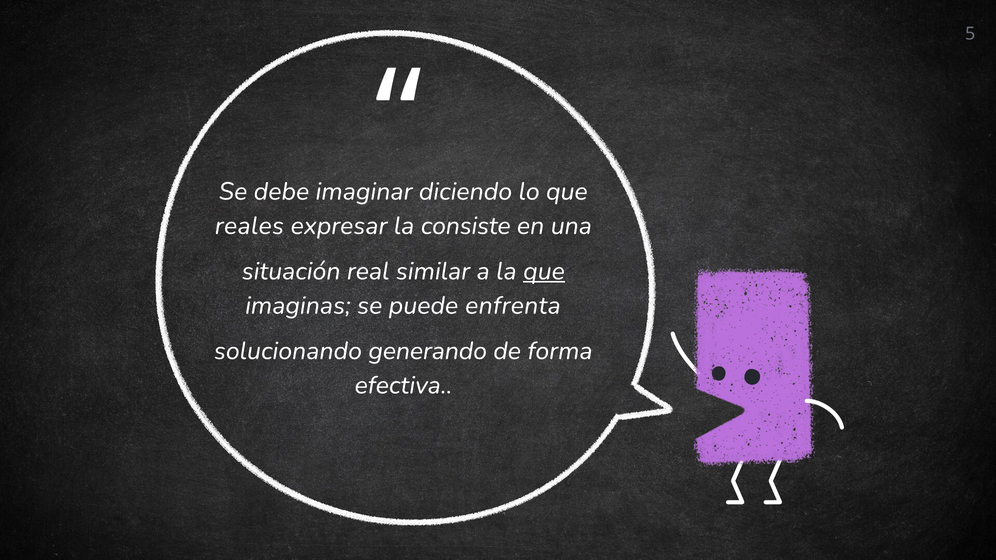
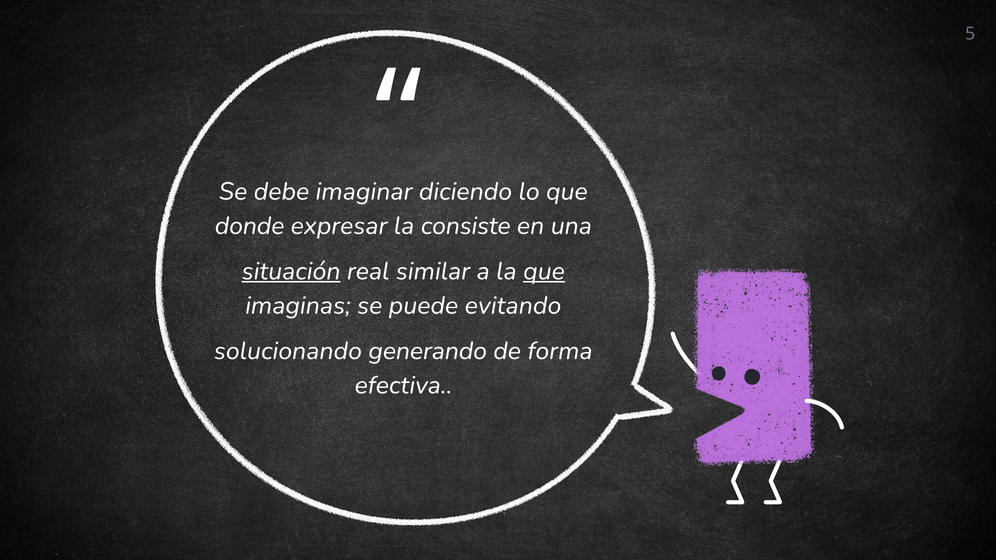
reales: reales -> donde (250, 226)
situación underline: none -> present (291, 271)
enfrenta: enfrenta -> evitando (513, 306)
